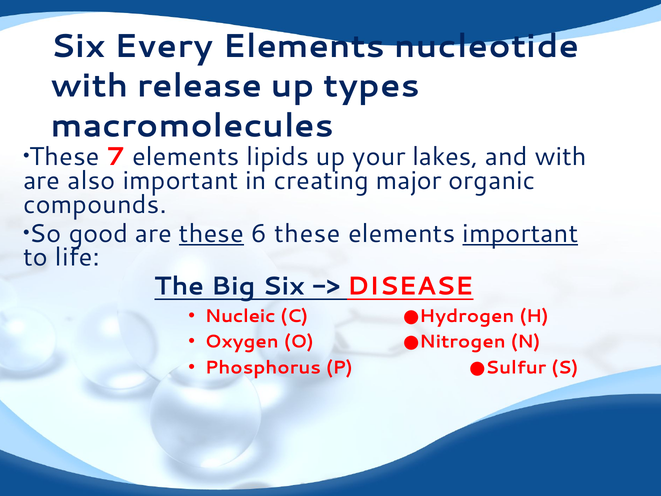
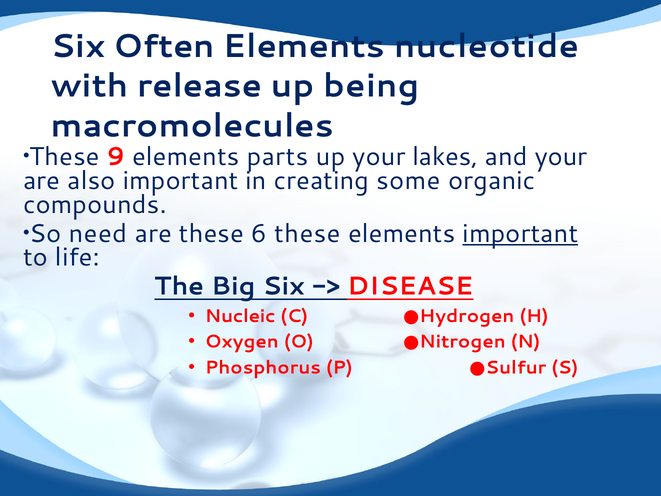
Every: Every -> Often (164, 46)
types: types -> being (371, 86)
7: 7 -> 9 (116, 157)
lipids: lipids -> parts (278, 157)
and with: with -> your (561, 157)
major: major -> some (409, 181)
good: good -> need (98, 233)
these underline: present -> none (211, 233)
